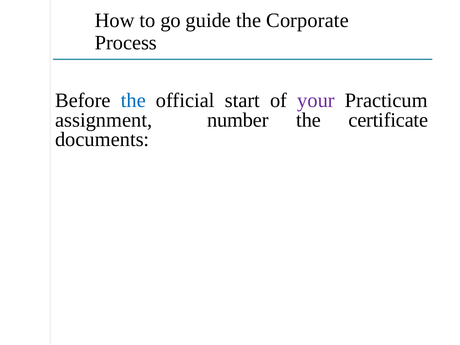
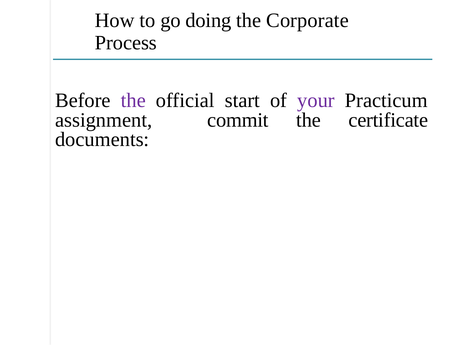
guide: guide -> doing (208, 21)
the colour: blue -> purple (133, 100)
number: number -> commit (238, 120)
